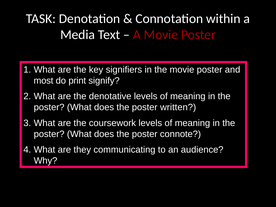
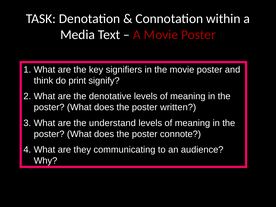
most: most -> think (43, 81)
coursework: coursework -> understand (112, 123)
